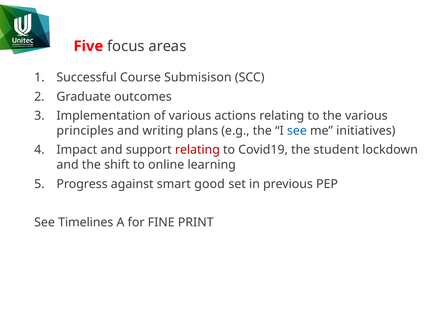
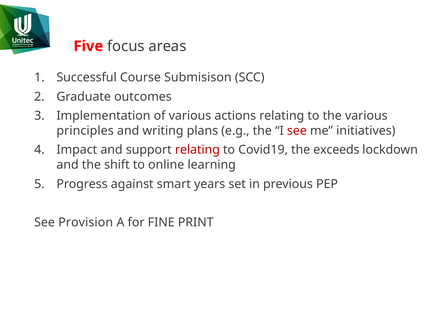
see colour: blue -> red (297, 131)
student: student -> exceeds (336, 150)
good: good -> years (210, 184)
Timelines: Timelines -> Provision (86, 222)
